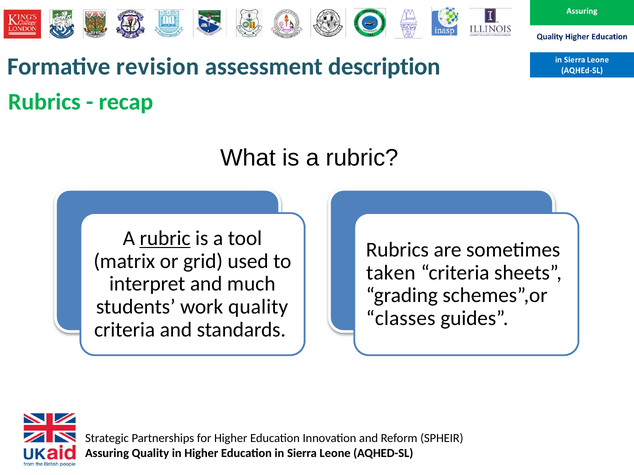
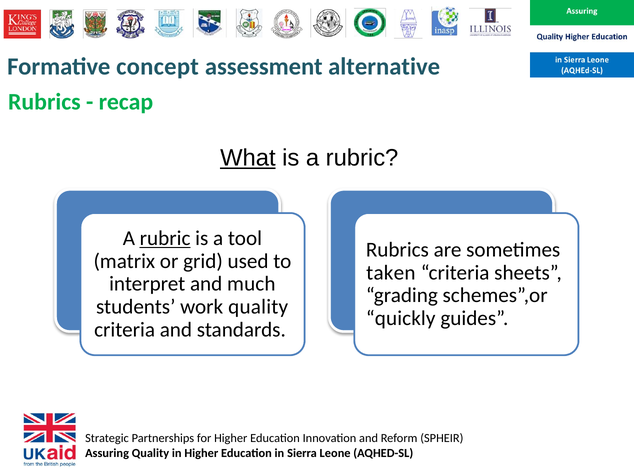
revision: revision -> concept (158, 67)
description: description -> alternative (384, 67)
What underline: none -> present (248, 158)
classes: classes -> quickly (401, 318)
